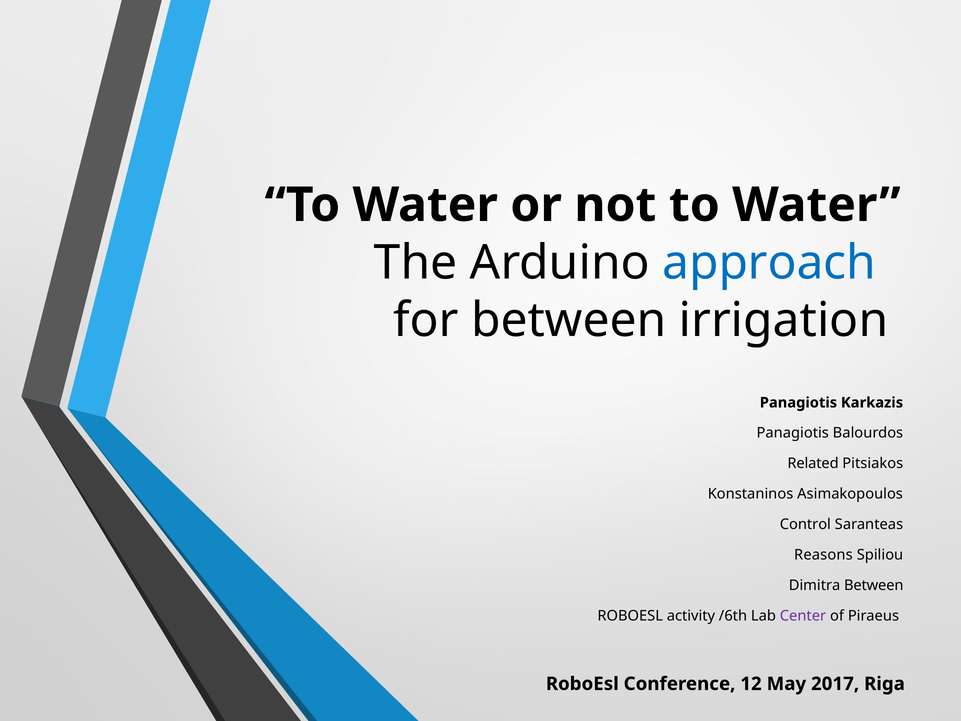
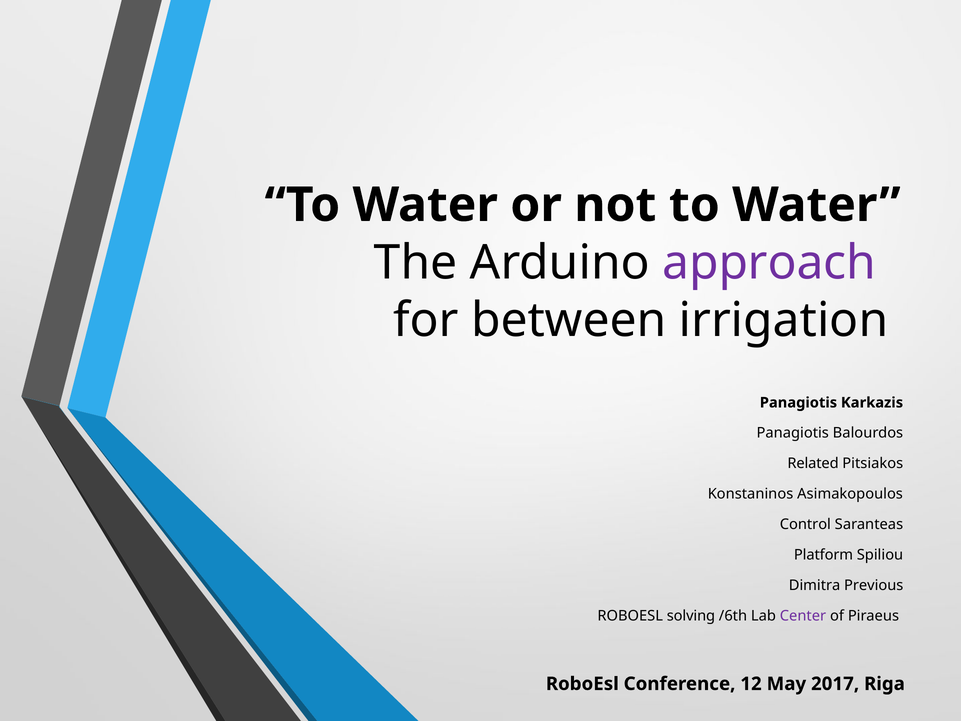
approach colour: blue -> purple (769, 263)
Reasons: Reasons -> Platform (824, 555)
Dimitra Between: Between -> Previous (874, 585)
activity: activity -> solving (691, 616)
